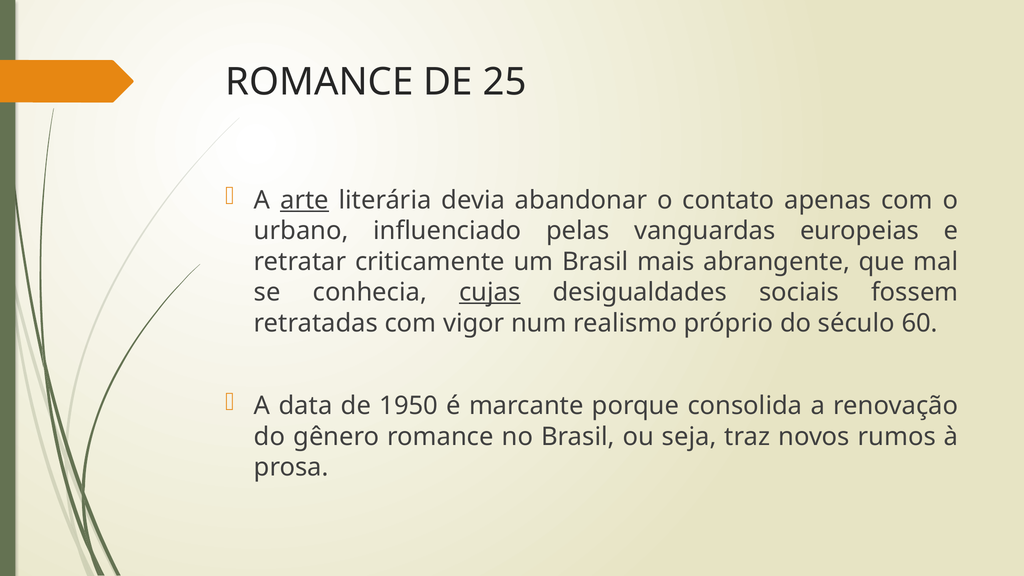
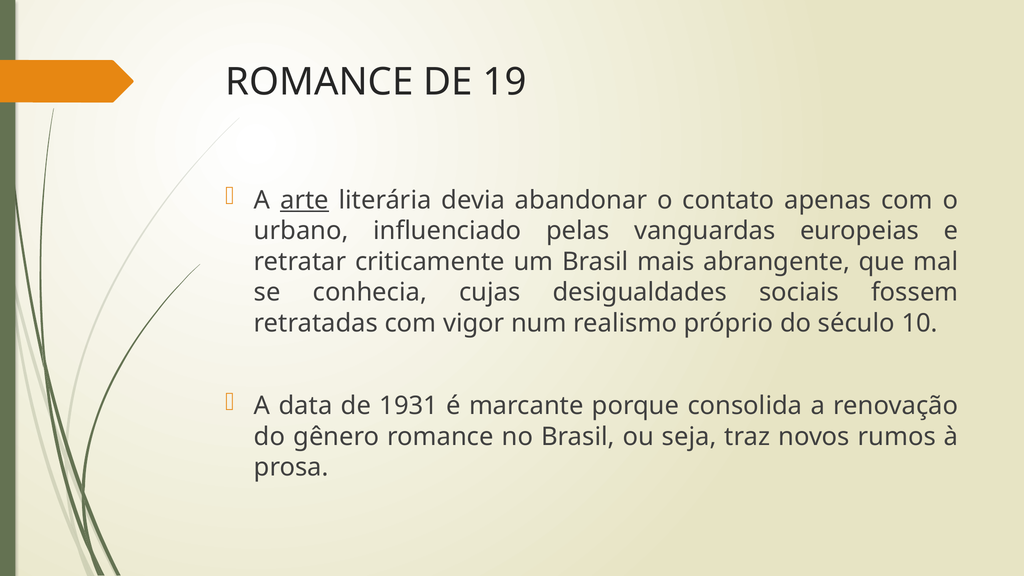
25: 25 -> 19 (505, 82)
cujas underline: present -> none (490, 292)
60: 60 -> 10 (920, 323)
1950: 1950 -> 1931 (409, 406)
